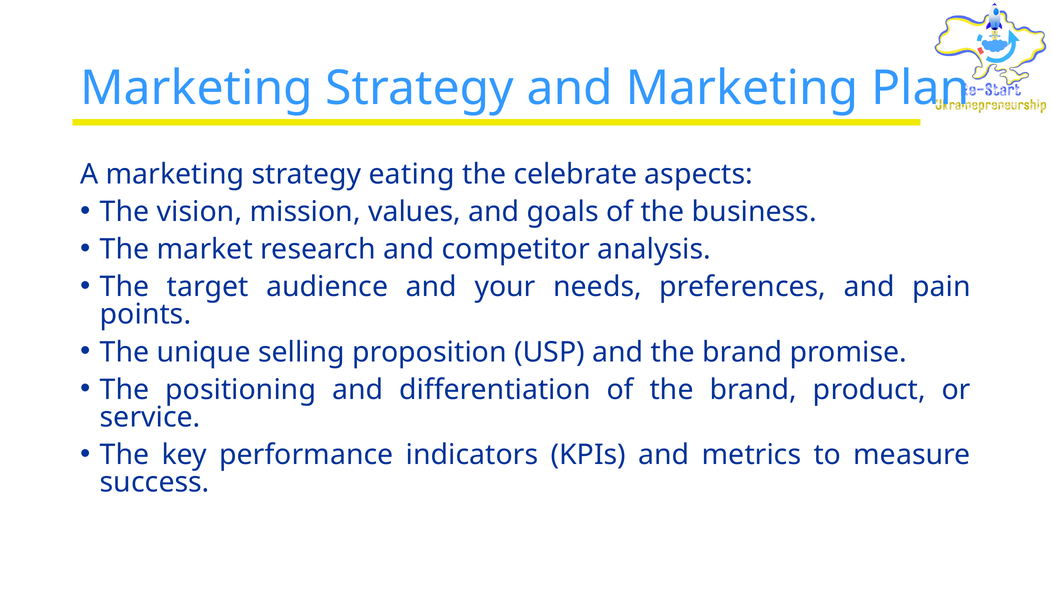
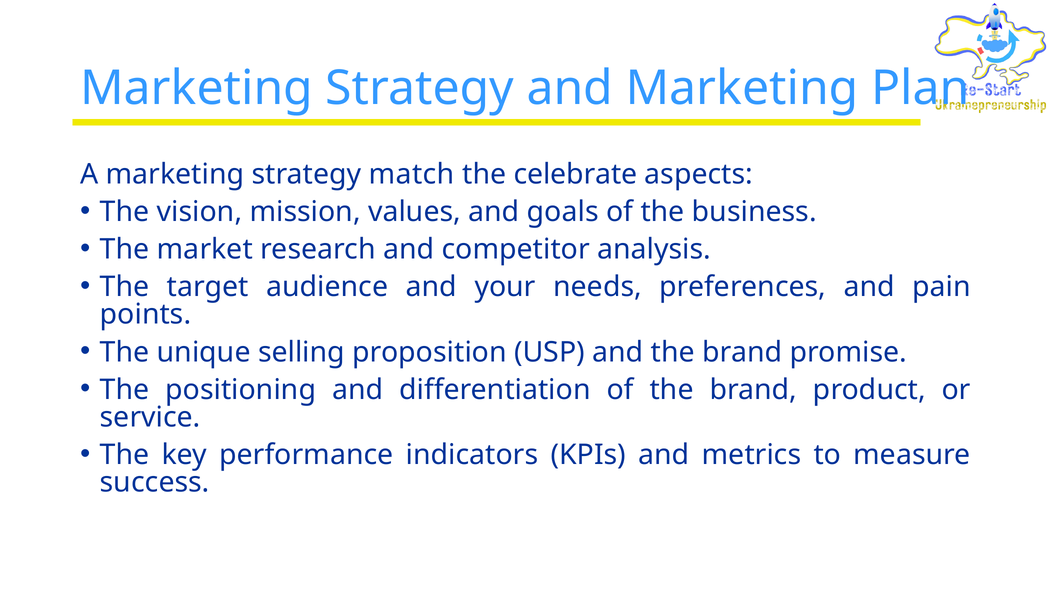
eating: eating -> match (412, 174)
